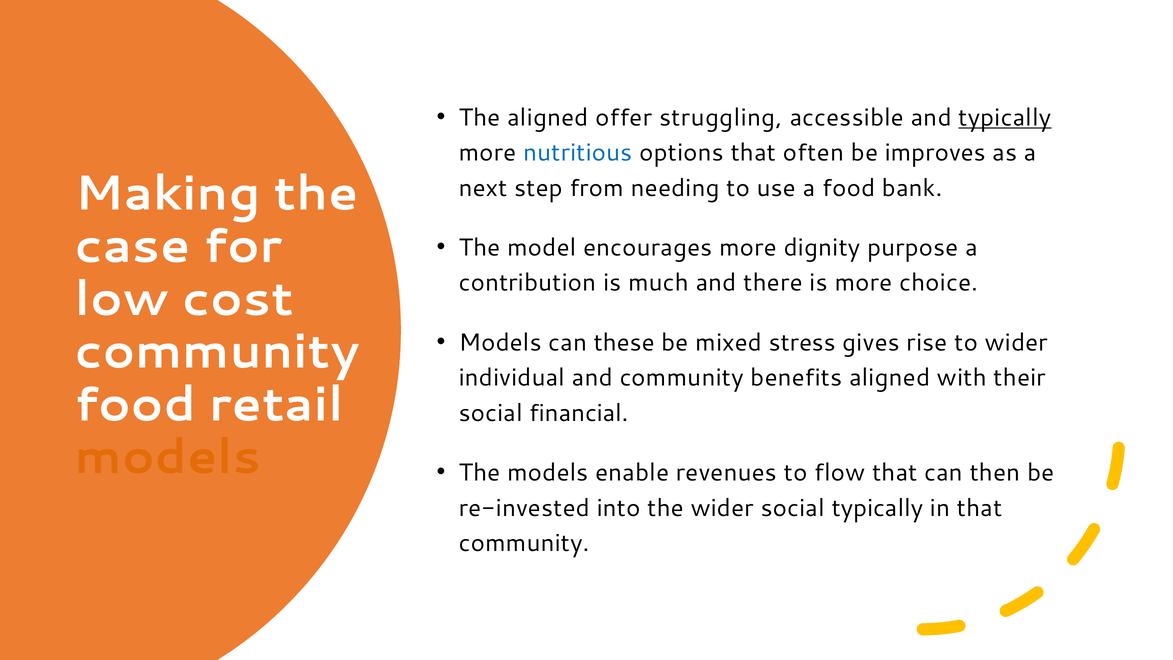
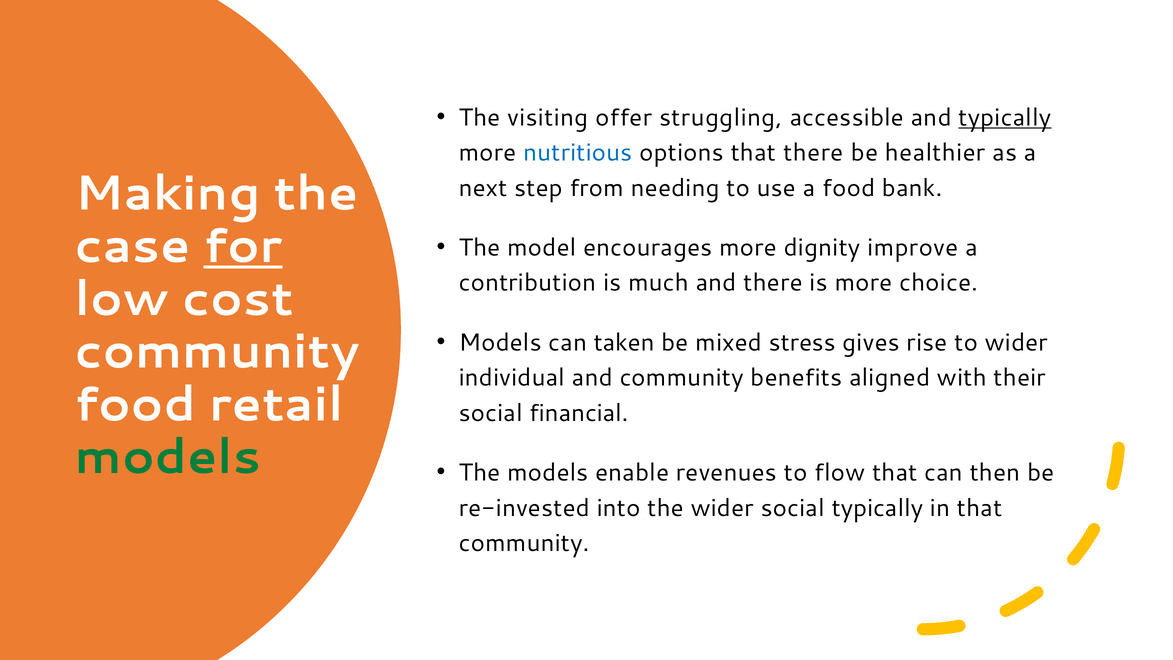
The aligned: aligned -> visiting (548, 117)
that often: often -> there (813, 153)
improves: improves -> healthier (935, 153)
for underline: none -> present (243, 246)
purpose: purpose -> improve (913, 248)
these: these -> taken (624, 342)
models colour: orange -> green (168, 457)
